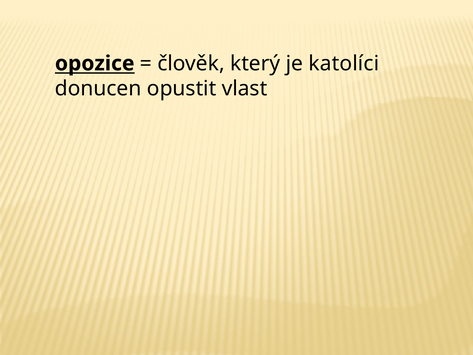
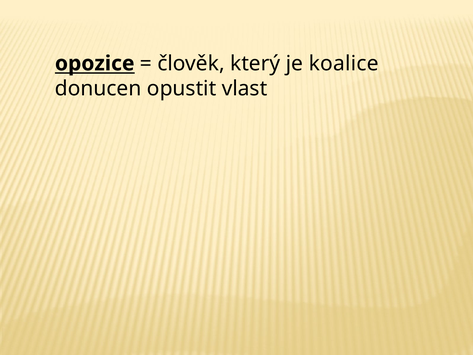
katolíci: katolíci -> koalice (344, 63)
